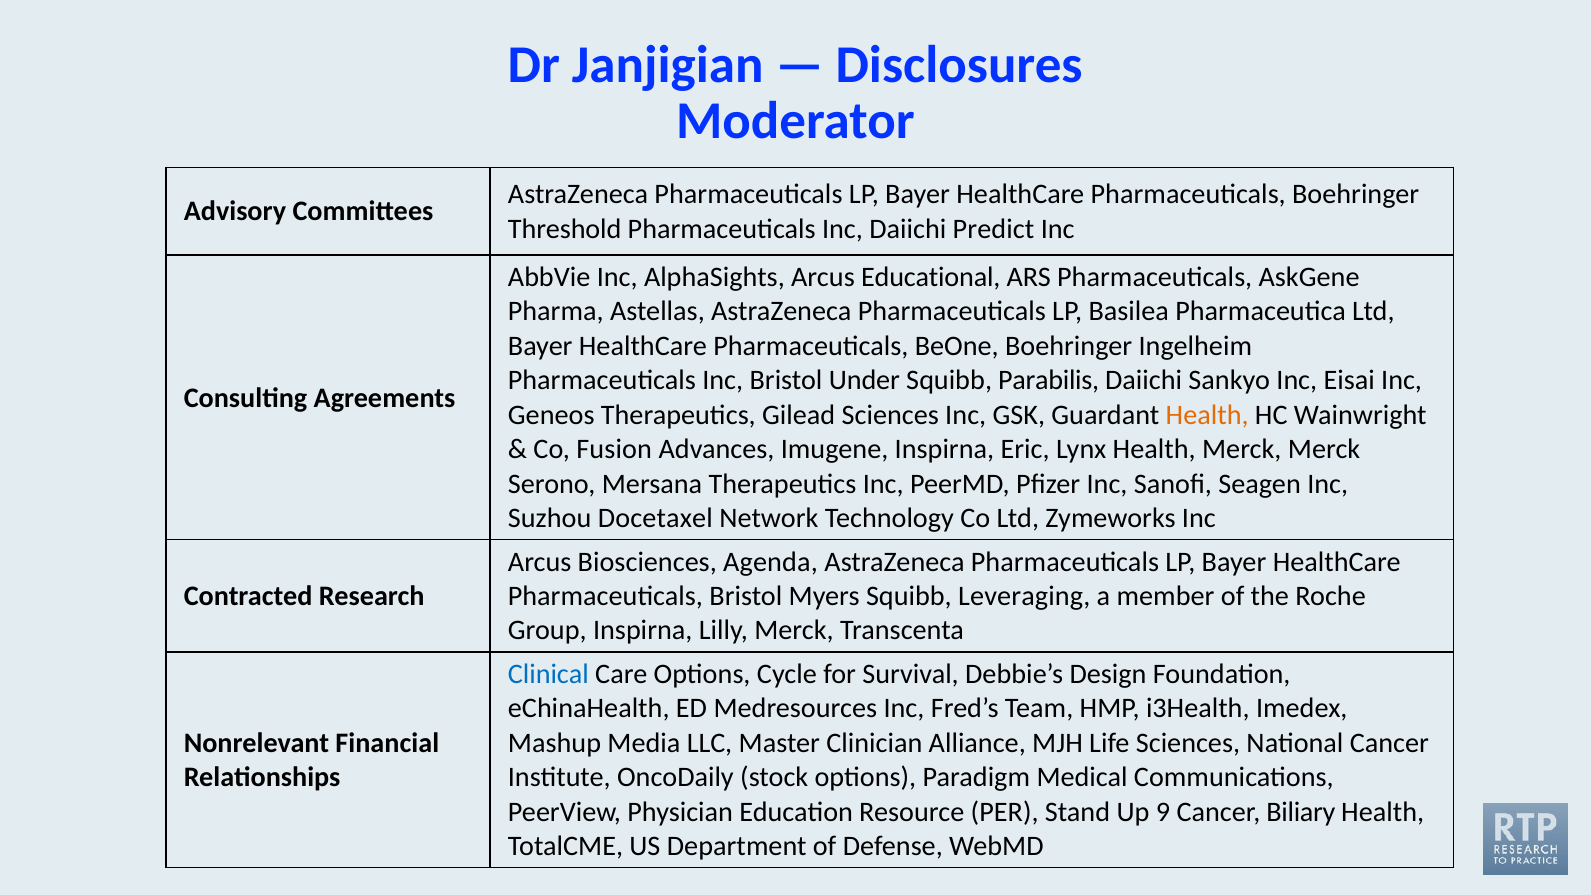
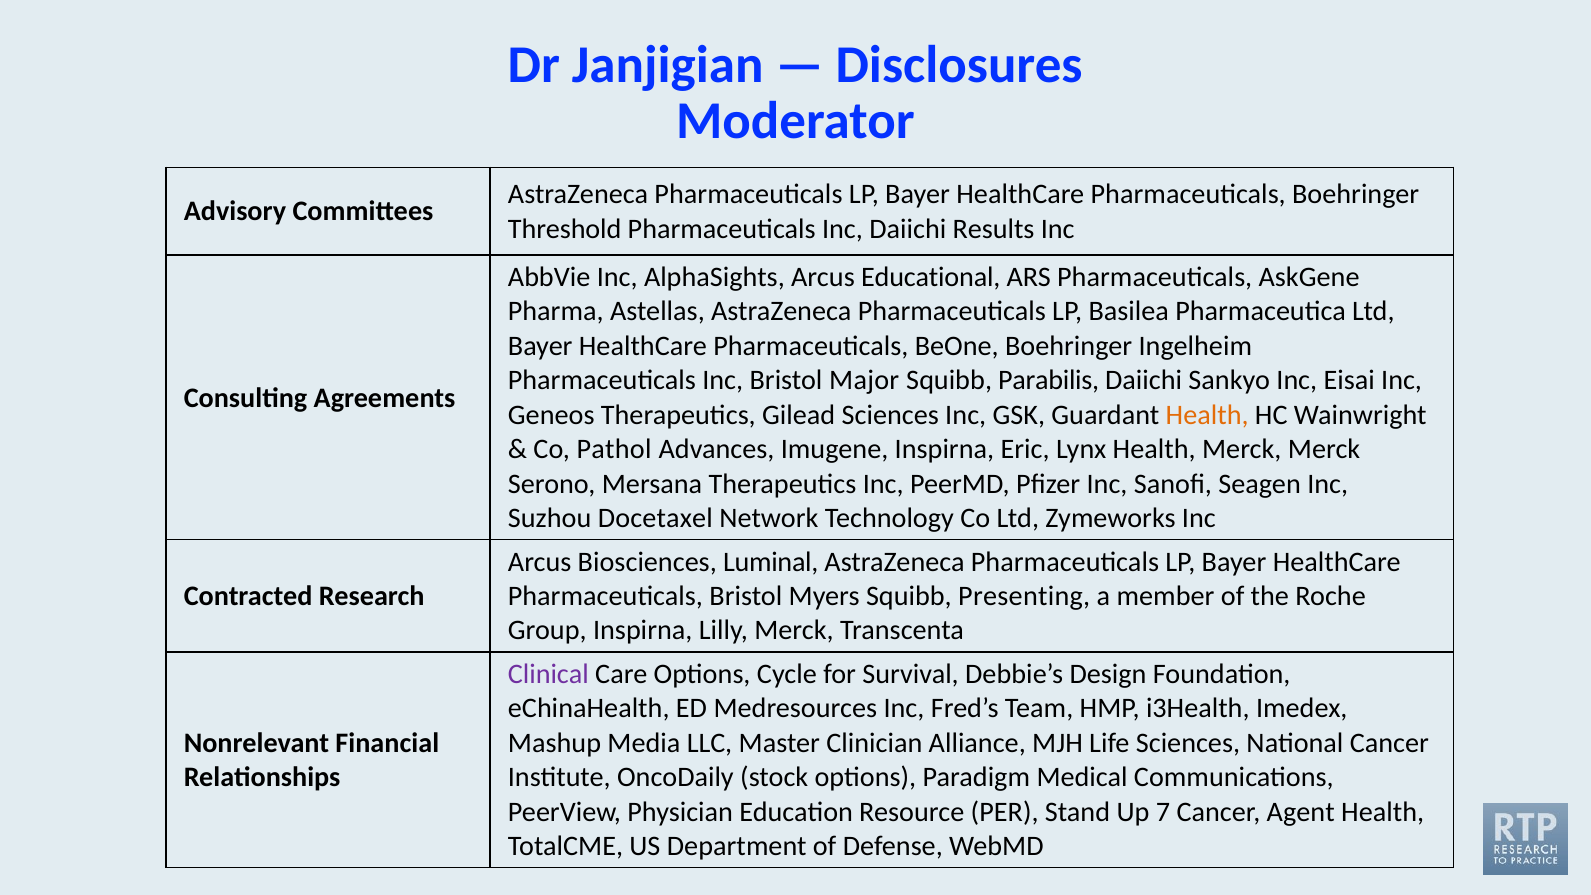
Predict: Predict -> Results (994, 229)
Under: Under -> Major (864, 381)
Fusion: Fusion -> Pathol (614, 449)
Agenda: Agenda -> Luminal (771, 562)
Leveraging: Leveraging -> Presenting (1024, 596)
Clinical colour: blue -> purple (548, 674)
9: 9 -> 7 (1163, 812)
Biliary: Biliary -> Agent (1301, 812)
